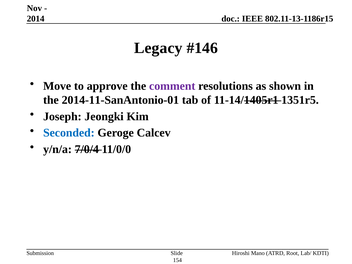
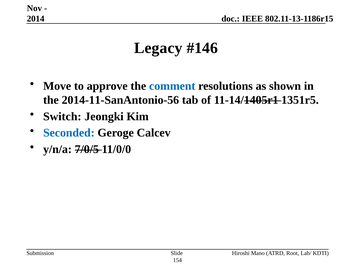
comment colour: purple -> blue (172, 86)
2014-11-SanAntonio-01: 2014-11-SanAntonio-01 -> 2014-11-SanAntonio-56 (120, 100)
Joseph: Joseph -> Switch (62, 116)
7/0/4: 7/0/4 -> 7/0/5 (87, 149)
